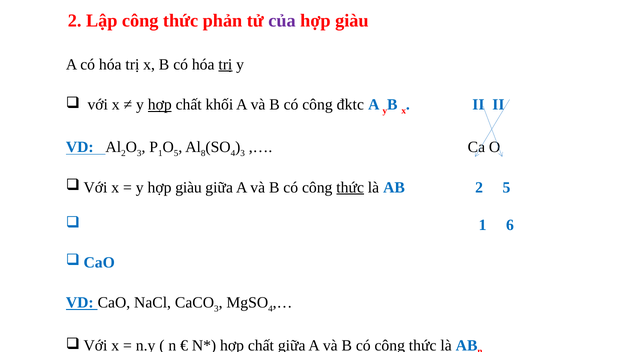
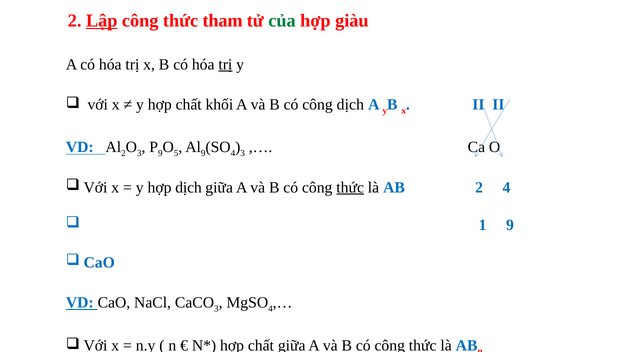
Lập underline: none -> present (102, 21)
phản: phản -> tham (223, 21)
của colour: purple -> green (282, 21)
hợp underline: present -> none (160, 105)
công đktc: đktc -> dịch (350, 105)
1: 1 -> 9 (160, 153)
8: 8 -> 9 (203, 153)
y hợp giàu: giàu -> dịch (189, 187)
2 5: 5 -> 4 (507, 187)
1 6: 6 -> 9 (510, 225)
